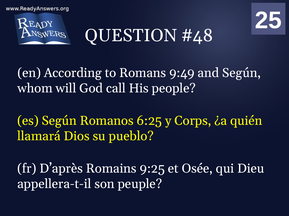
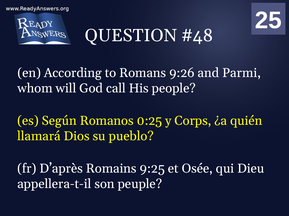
9:49: 9:49 -> 9:26 (182, 73)
and Según: Según -> Parmi (242, 73)
6:25: 6:25 -> 0:25 (149, 121)
